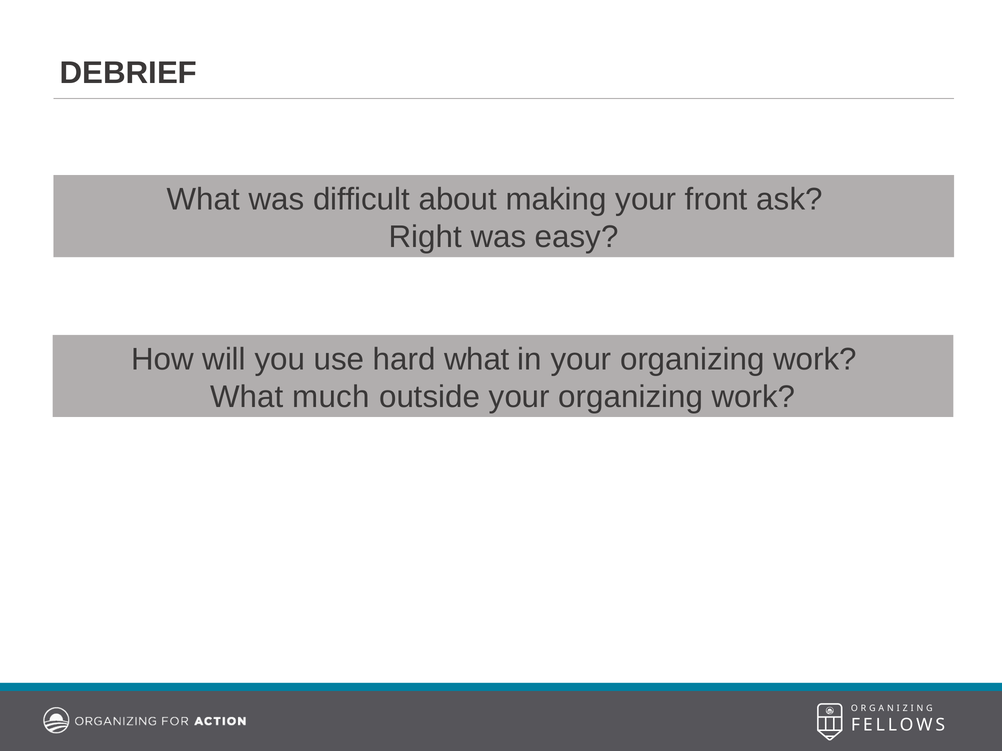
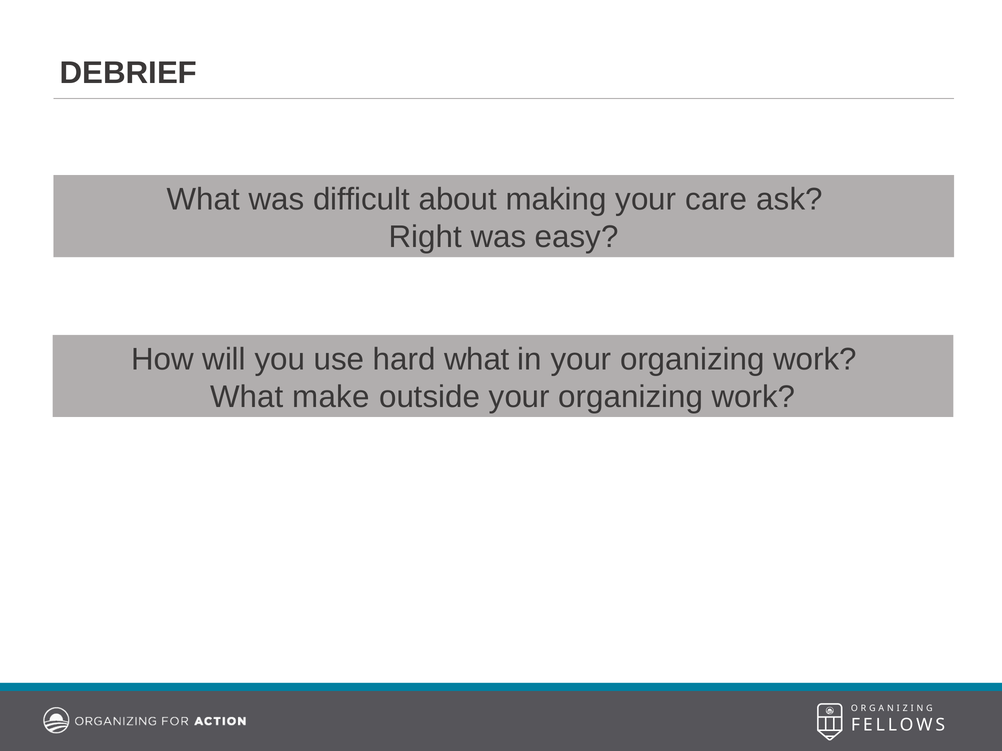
front: front -> care (716, 200)
much: much -> make (331, 397)
